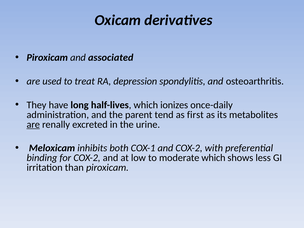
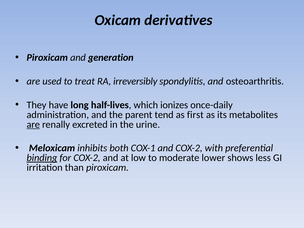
associated: associated -> generation (111, 58)
depression: depression -> irreversibly (135, 81)
binding underline: none -> present (42, 158)
moderate which: which -> lower (213, 158)
